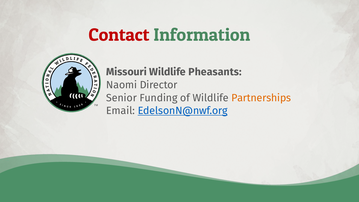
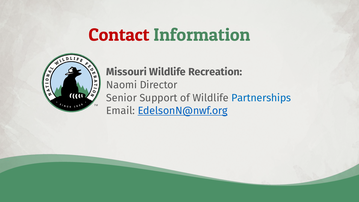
Pheasants: Pheasants -> Recreation (215, 72)
Funding: Funding -> Support (159, 98)
Partnerships colour: orange -> blue (261, 98)
